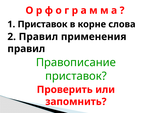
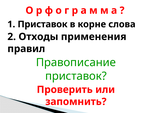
2 Правил: Правил -> Отходы (38, 37)
